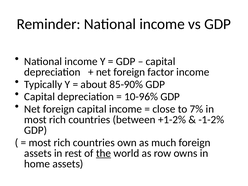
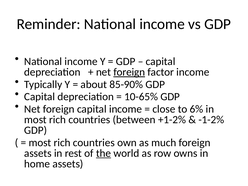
foreign underline: none -> present (129, 72)
10-96%: 10-96% -> 10-65% (141, 97)
7%: 7% -> 6% (196, 109)
